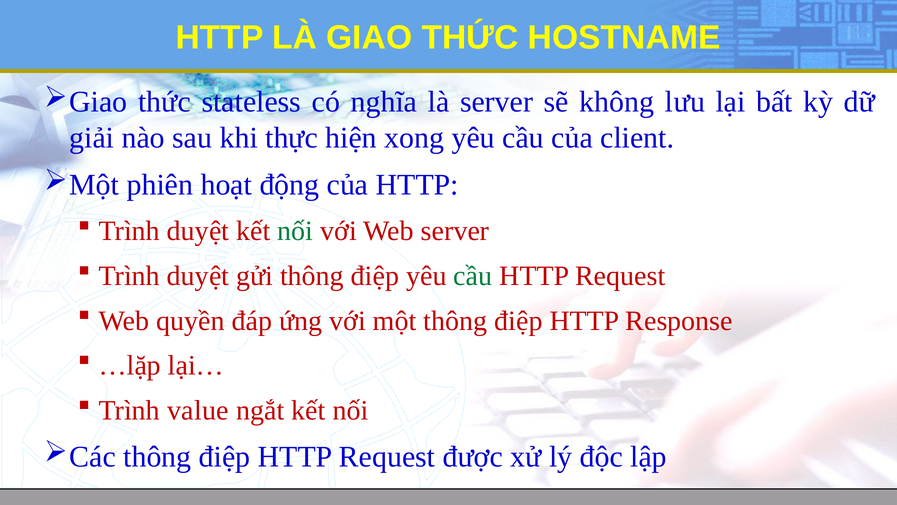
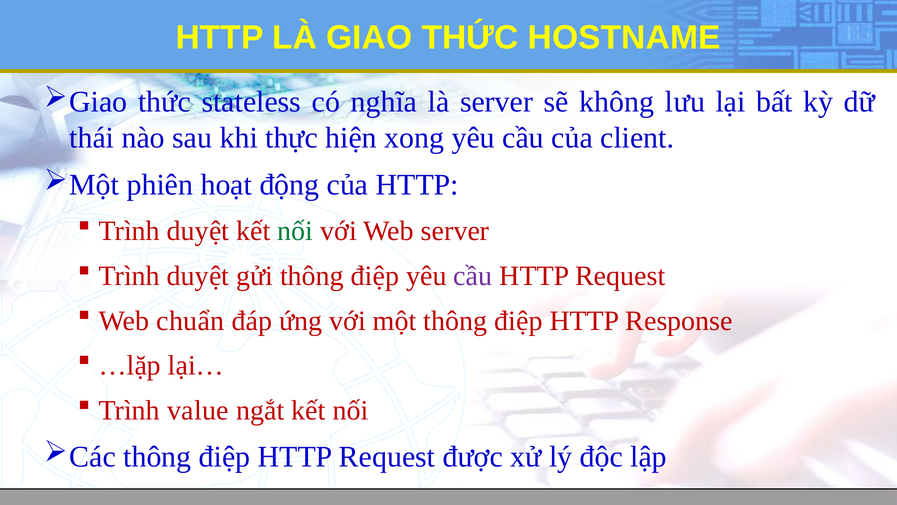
giải: giải -> thái (92, 138)
cầu colour: green -> purple (473, 276)
quyền: quyền -> chuẩn (190, 320)
